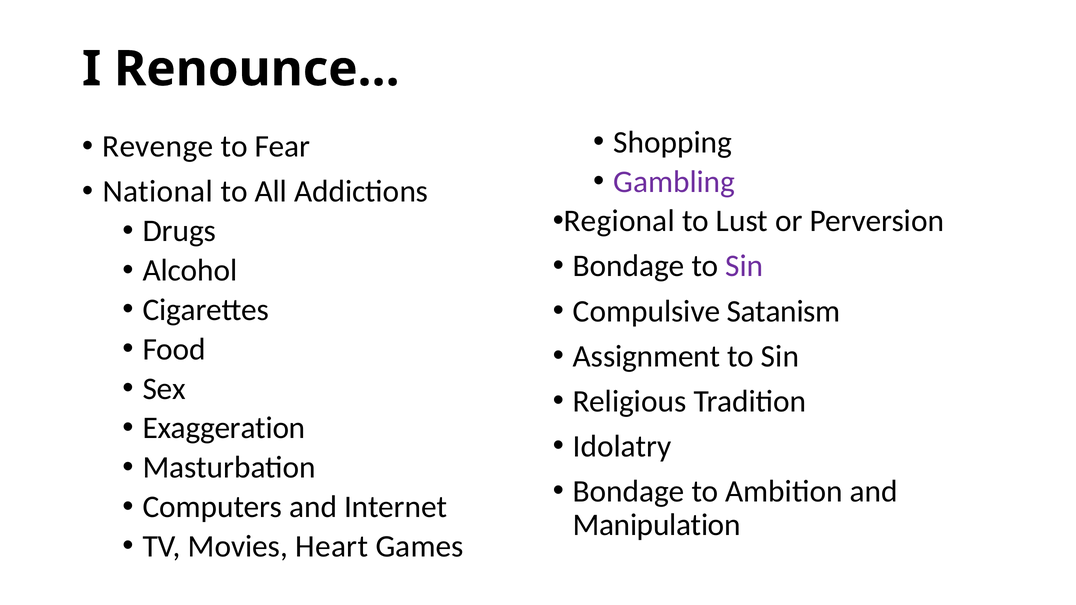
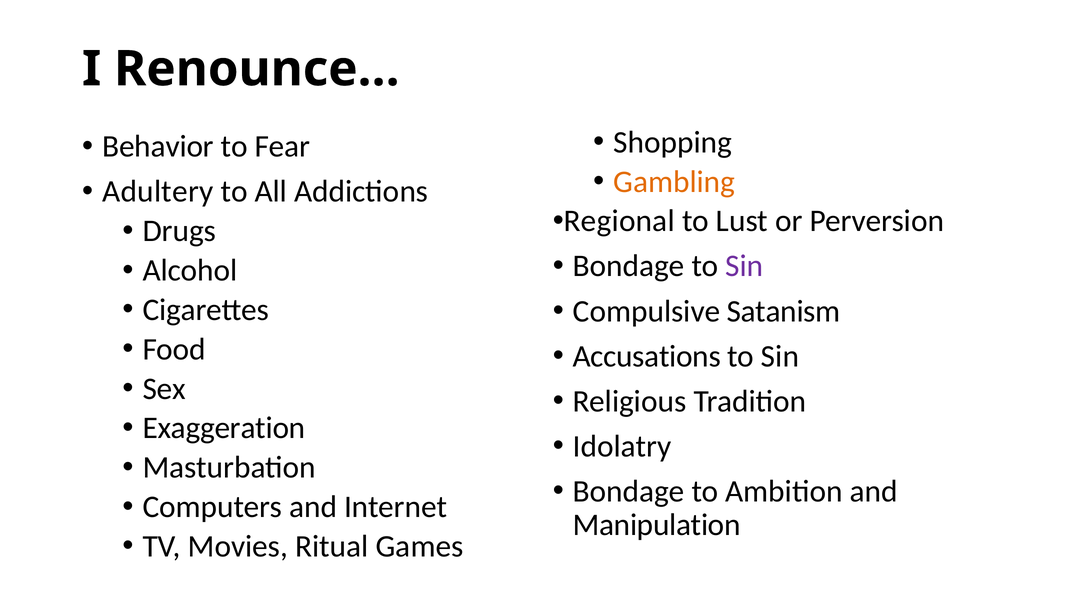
Revenge: Revenge -> Behavior (158, 147)
Gambling colour: purple -> orange (674, 182)
National: National -> Adultery (158, 192)
Assignment: Assignment -> Accusations (647, 356)
Heart: Heart -> Ritual (332, 547)
